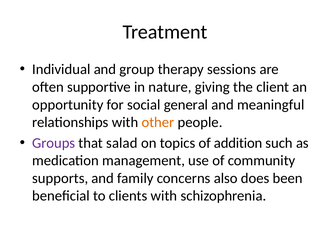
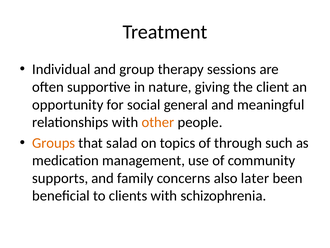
Groups colour: purple -> orange (54, 143)
addition: addition -> through (238, 143)
does: does -> later (255, 178)
